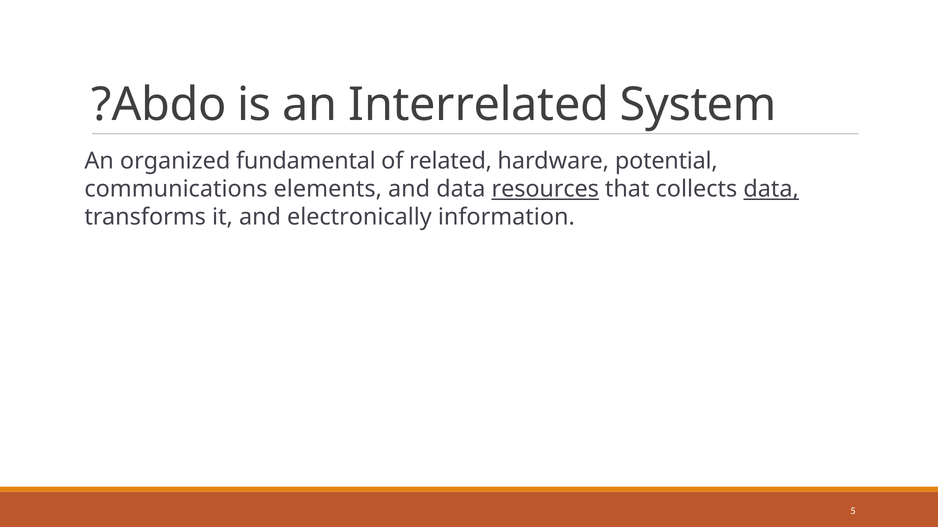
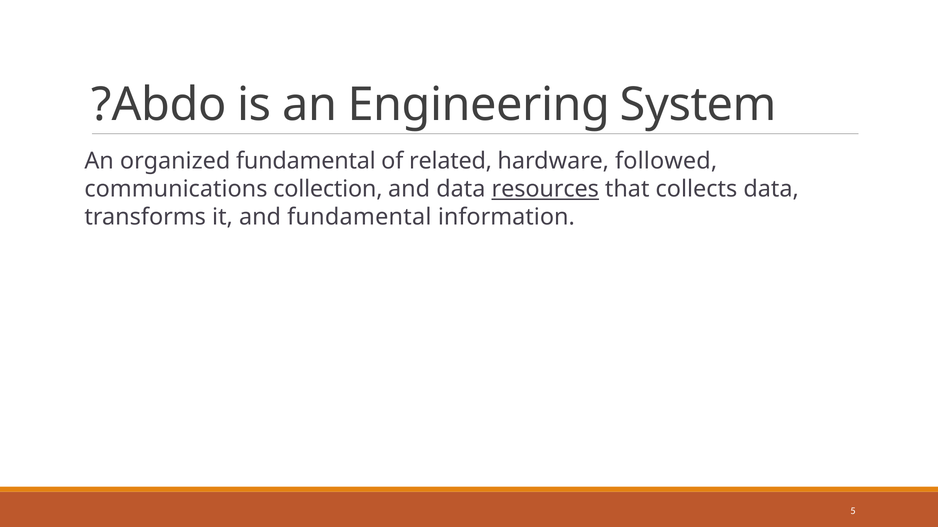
Interrelated: Interrelated -> Engineering (479, 105)
potential: potential -> followed (666, 161)
elements: elements -> collection (328, 189)
data underline: present -> none (771, 189)
and electronically: electronically -> fundamental (359, 218)
